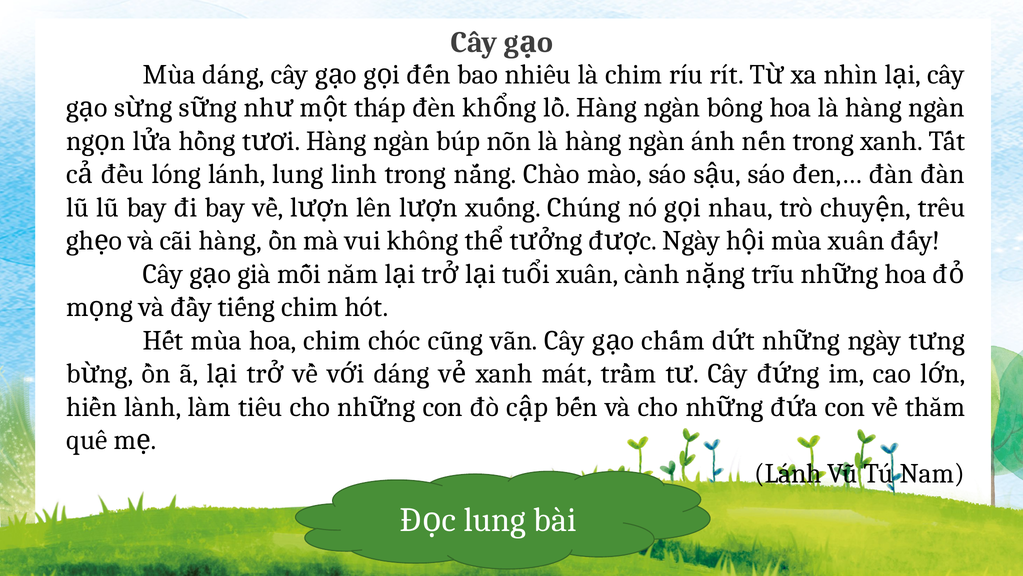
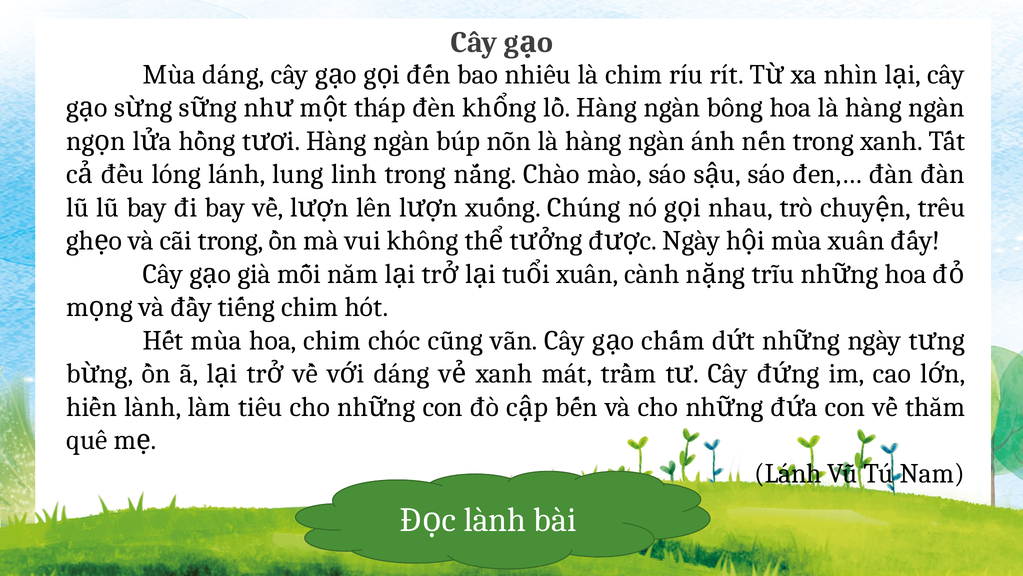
cãi hàng: hàng -> trong (231, 241)
lung: lung -> lành (495, 519)
